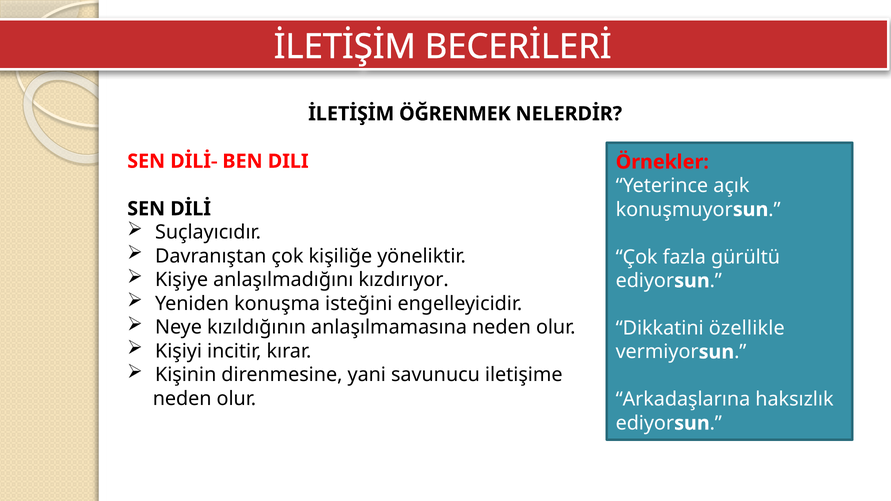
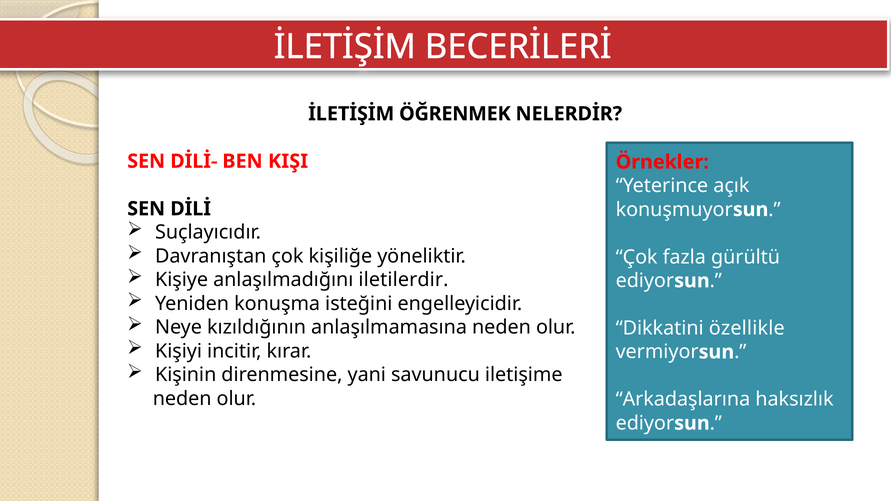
DILI: DILI -> KIŞI (288, 161)
kızdırıyor: kızdırıyor -> iletilerdir (404, 280)
